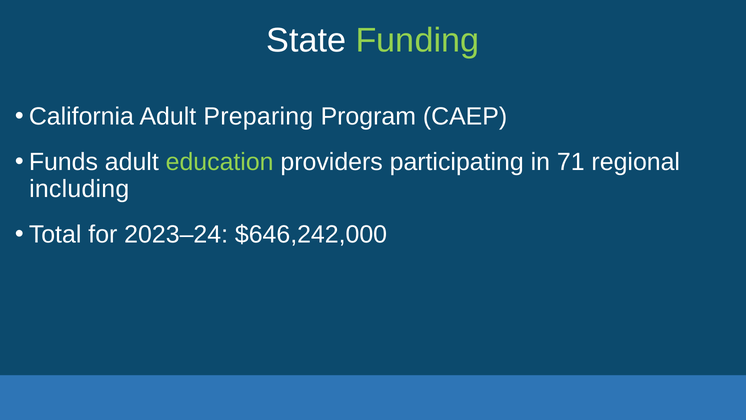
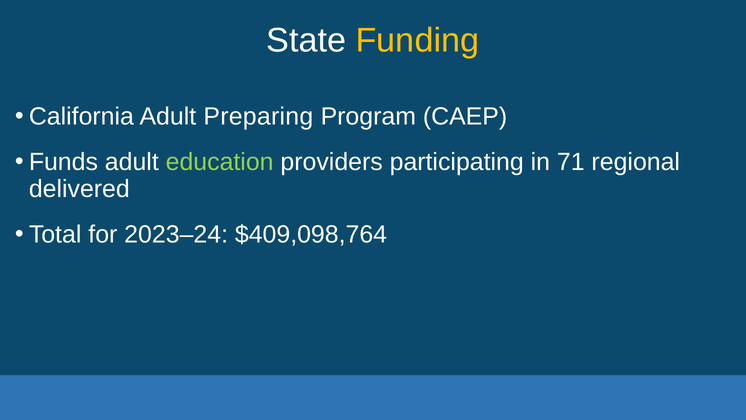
Funding colour: light green -> yellow (417, 40)
including: including -> delivered (79, 189)
$646,242,000: $646,242,000 -> $409,098,764 (311, 234)
